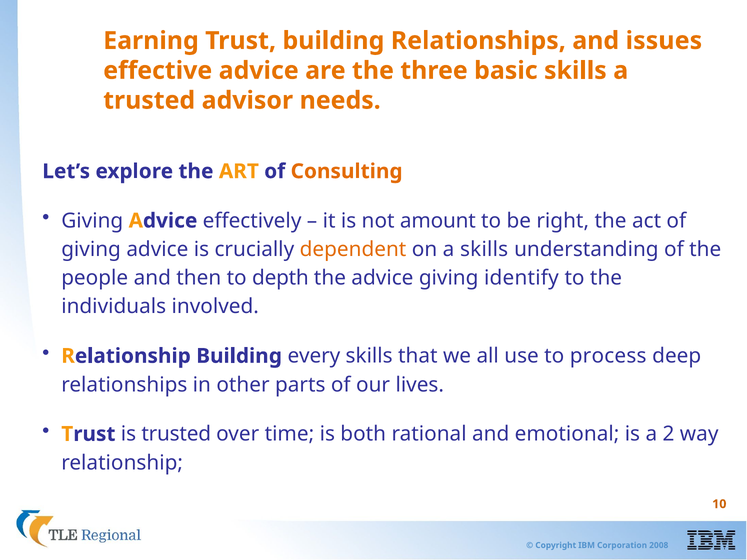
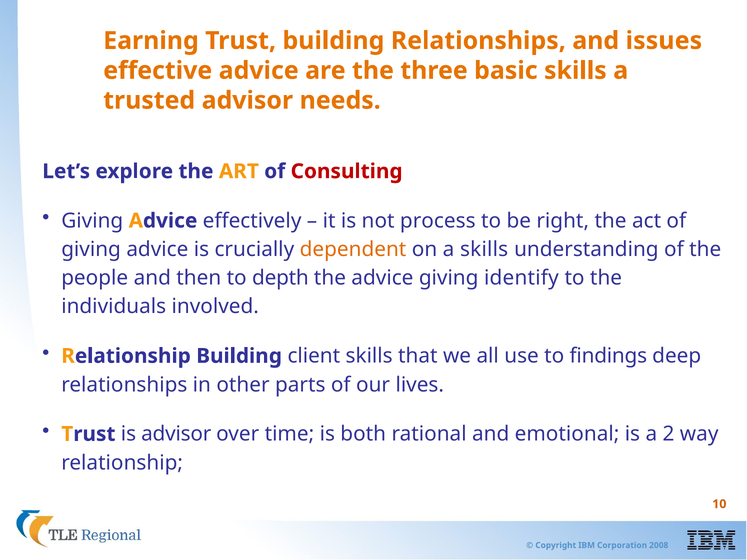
Consulting colour: orange -> red (347, 171)
amount: amount -> process (438, 221)
every: every -> client (314, 356)
process: process -> findings (608, 356)
is trusted: trusted -> advisor (176, 434)
